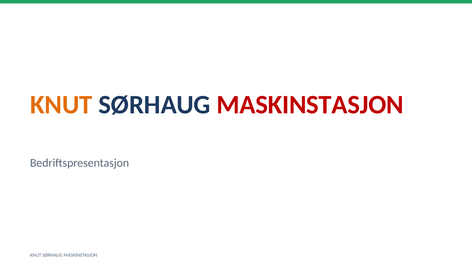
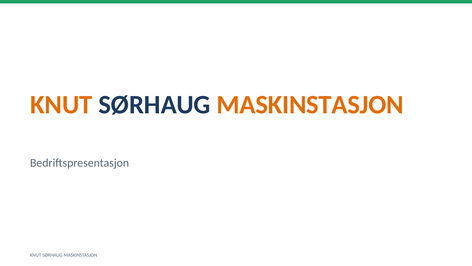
MASKINSTASJON colour: red -> orange (310, 105)
